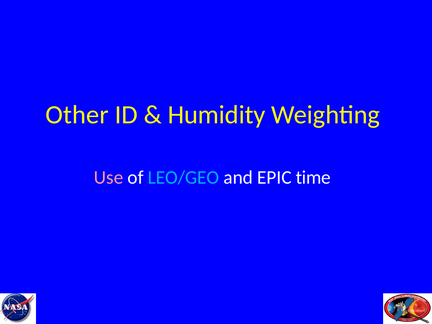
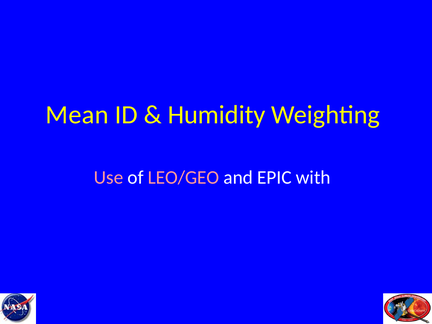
Other: Other -> Mean (77, 115)
LEO/GEO colour: light blue -> pink (184, 178)
time: time -> with (313, 178)
